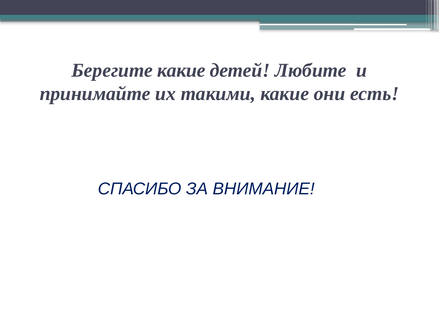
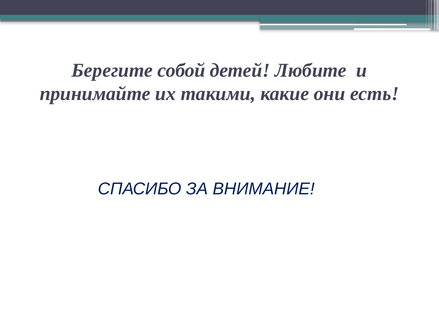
Берегите какие: какие -> собой (181, 70)
